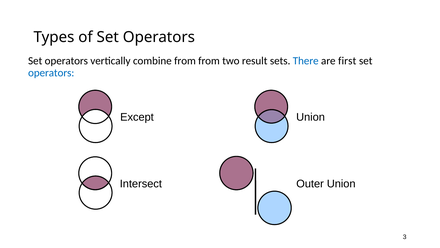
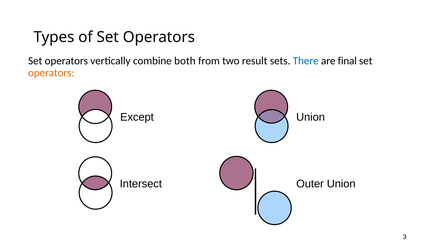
combine from: from -> both (185, 61)
first: first -> final (347, 61)
operators colour: blue -> orange (51, 73)
